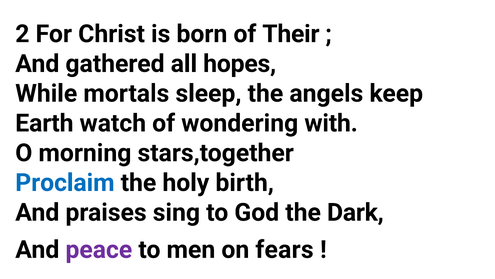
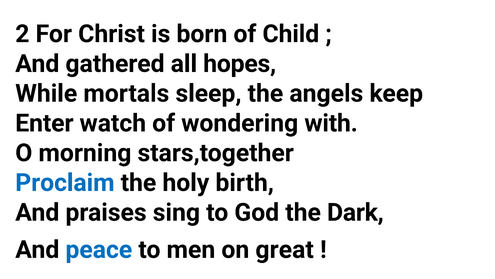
Their: Their -> Child (291, 34)
Earth: Earth -> Enter (44, 123)
peace colour: purple -> blue (99, 249)
fears: fears -> great (285, 249)
